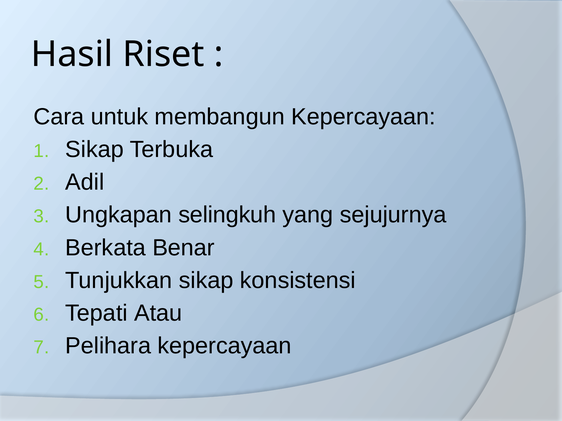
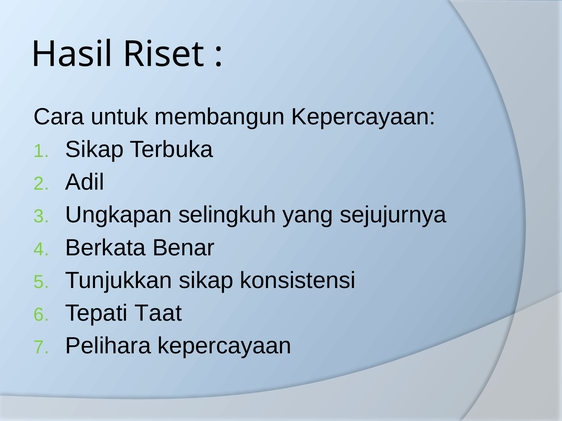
Atau: Atau -> Taat (158, 314)
